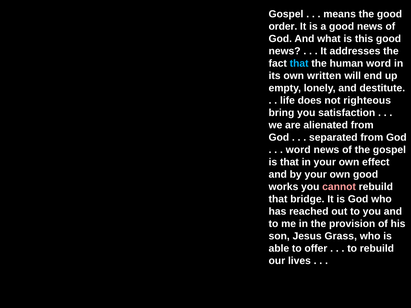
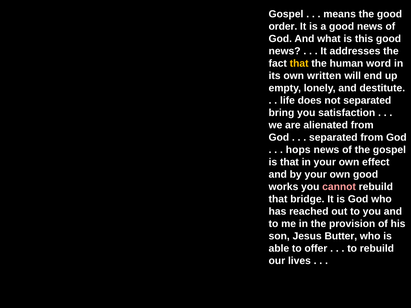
that colour: light blue -> yellow (299, 64)
not righteous: righteous -> separated (367, 101)
word: word -> hops (298, 150)
Grass: Grass -> Butter (341, 236)
